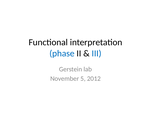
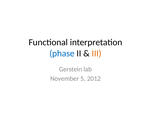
III colour: blue -> orange (97, 53)
